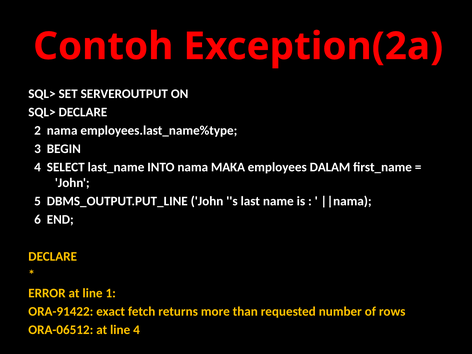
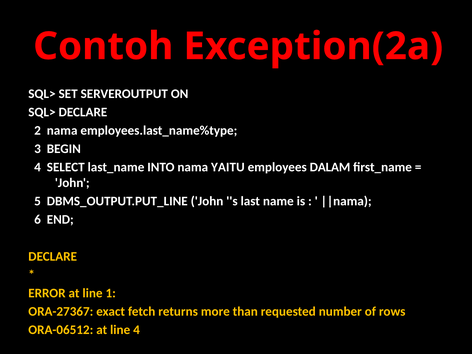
MAKA: MAKA -> YAITU (228, 167)
ORA-91422: ORA-91422 -> ORA-27367 (61, 311)
